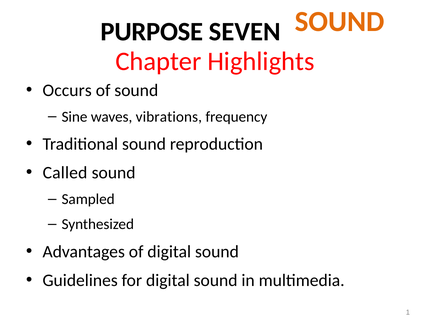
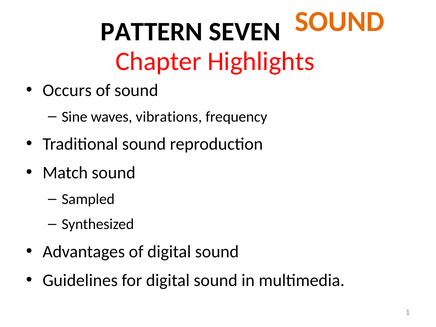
PURPOSE: PURPOSE -> PATTERN (152, 32)
Called: Called -> Match (65, 173)
